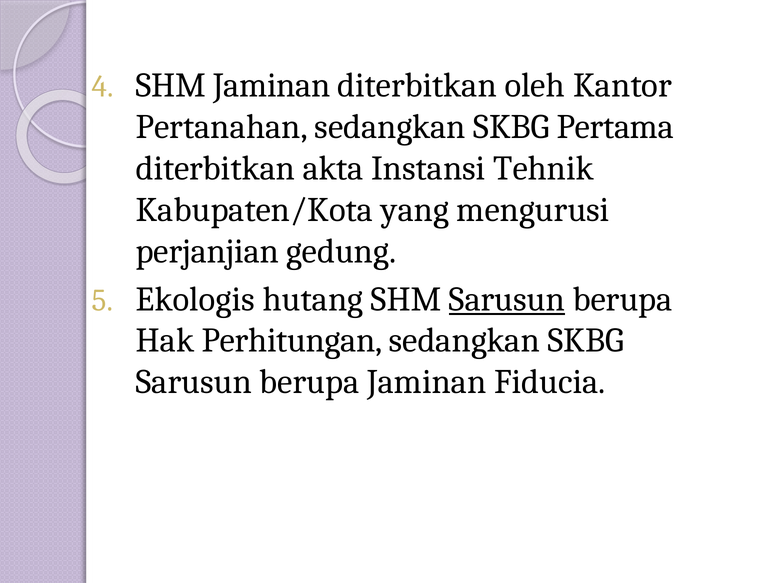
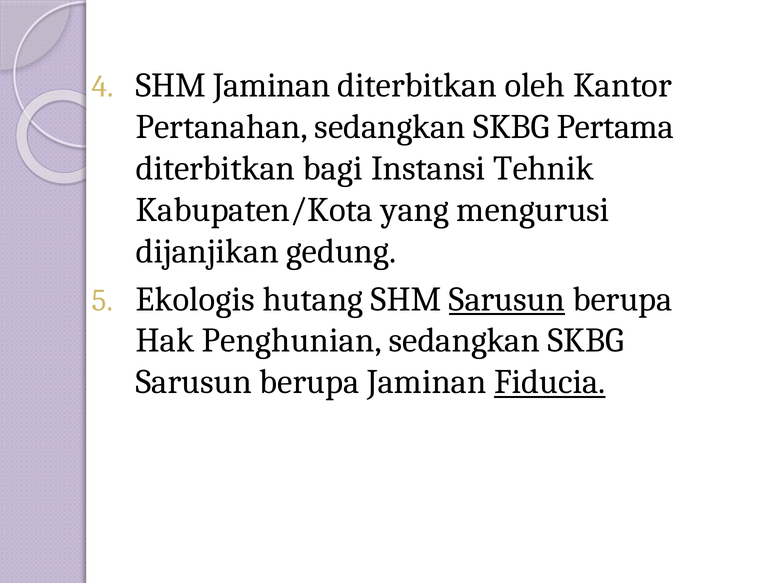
akta: akta -> bagi (333, 168)
perjanjian: perjanjian -> dijanjikan (207, 251)
Perhitungan: Perhitungan -> Penghunian (292, 341)
Fiducia underline: none -> present (550, 382)
